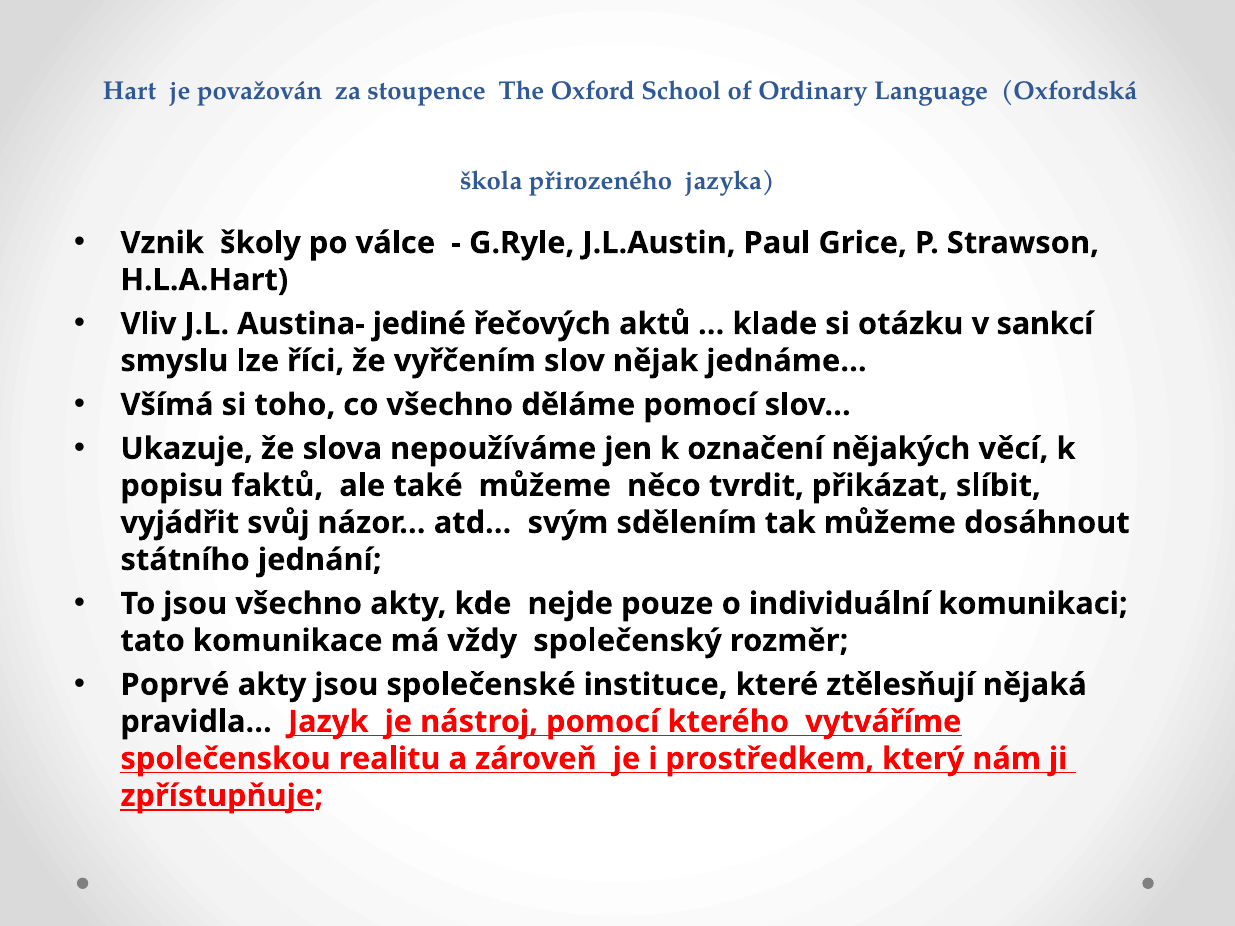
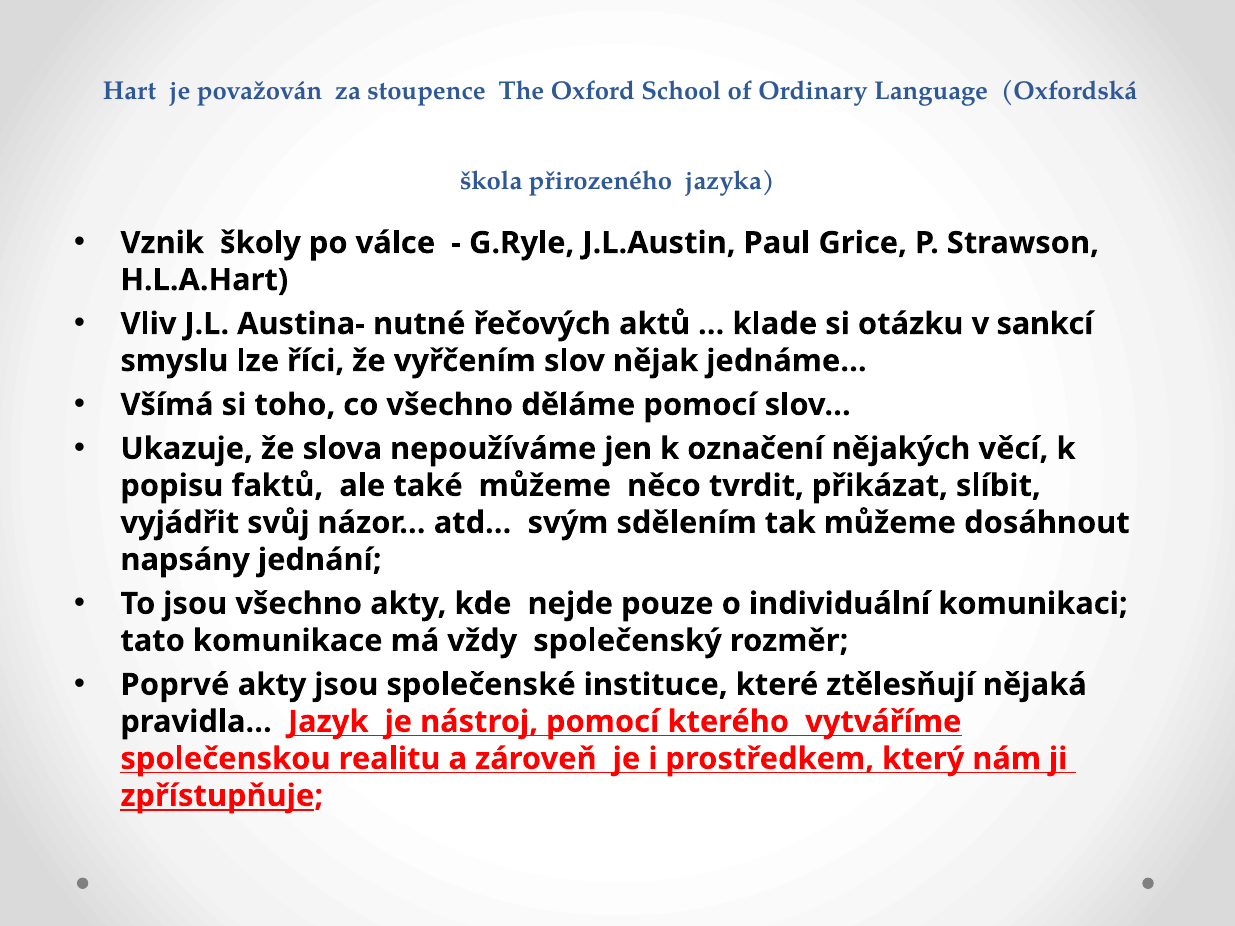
jediné: jediné -> nutné (419, 324)
státního: státního -> napsány (185, 560)
